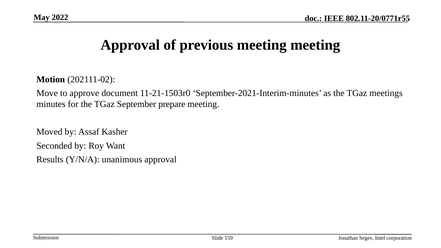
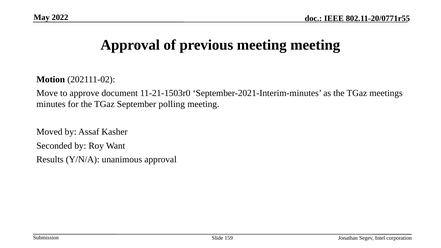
prepare: prepare -> polling (172, 104)
